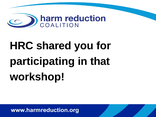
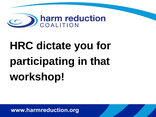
shared: shared -> dictate (54, 46)
